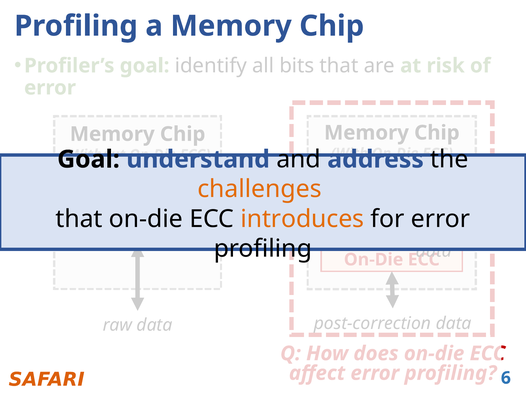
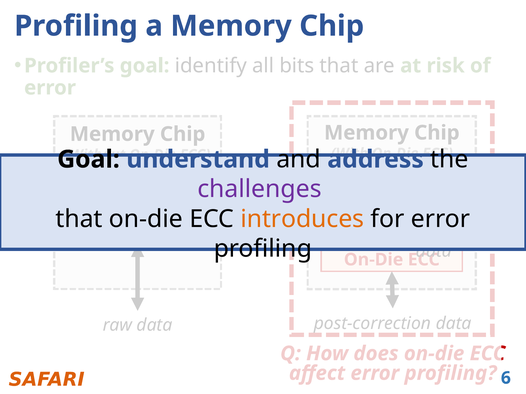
challenges colour: orange -> purple (260, 189)
